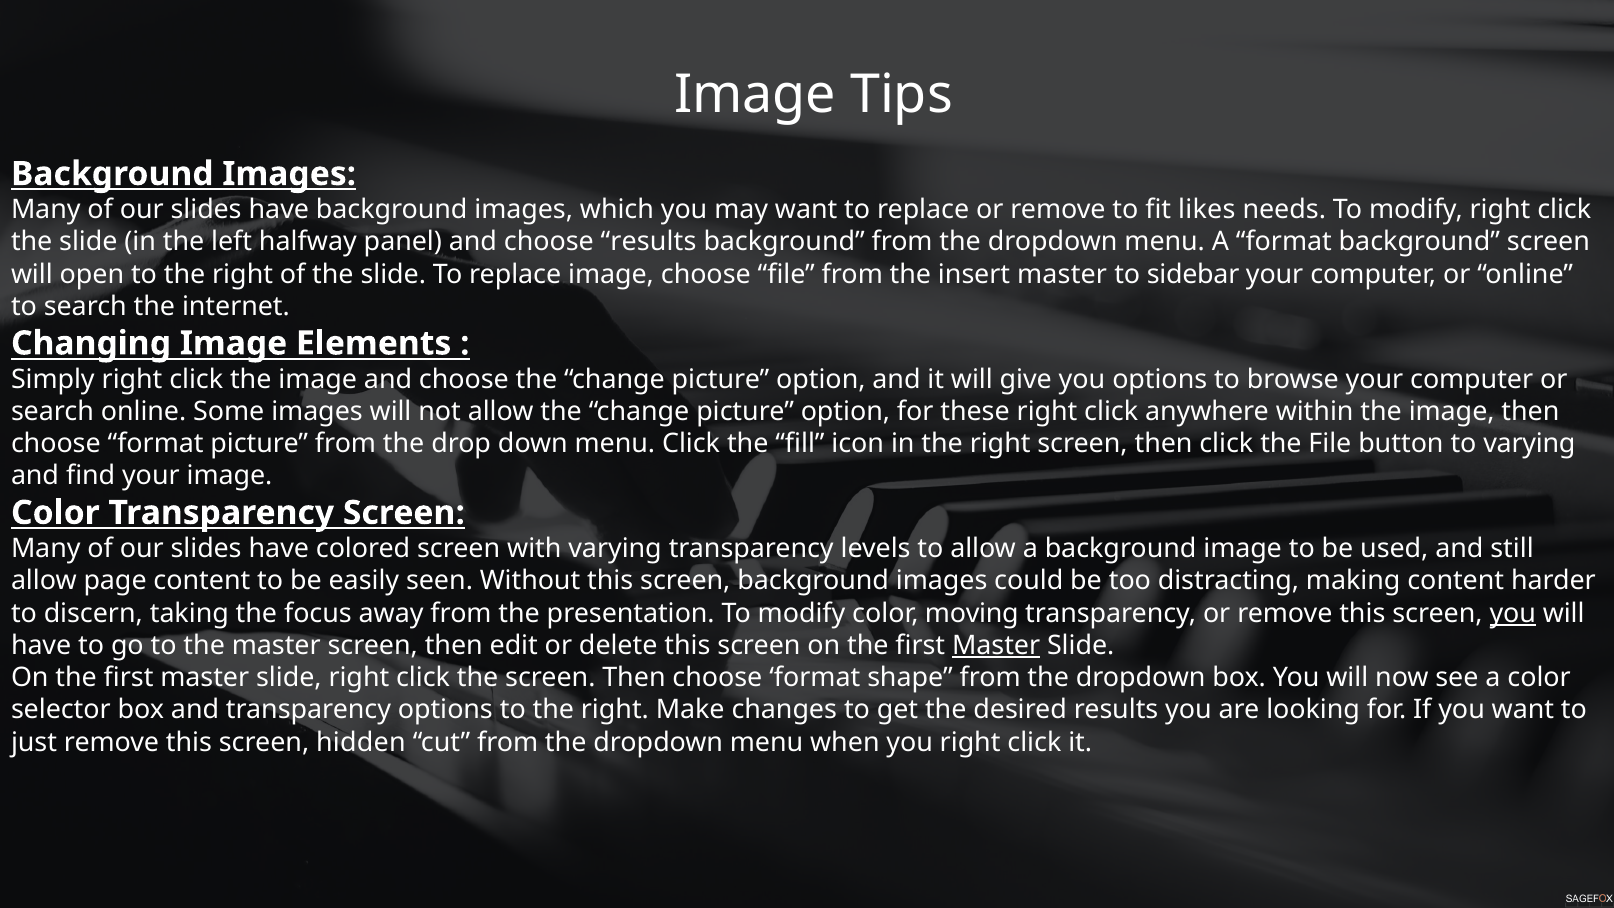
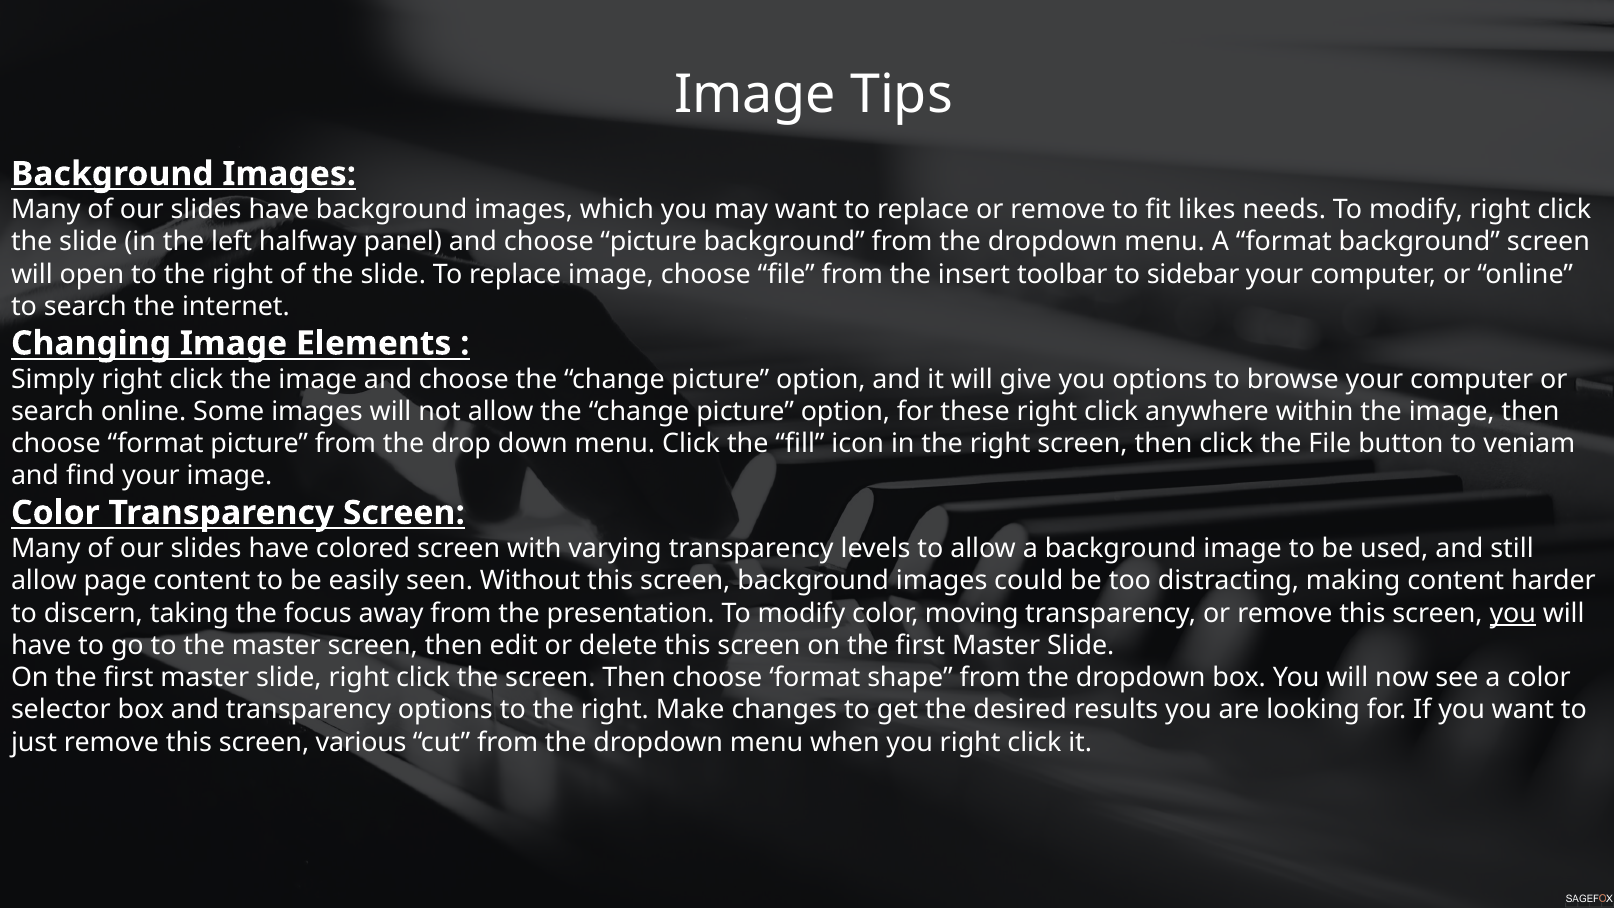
choose results: results -> picture (649, 242)
insert master: master -> toolbar (1062, 274)
to varying: varying -> veniam (1529, 444)
Master underline: present -> none (996, 645)
hidden: hidden -> various (361, 742)
